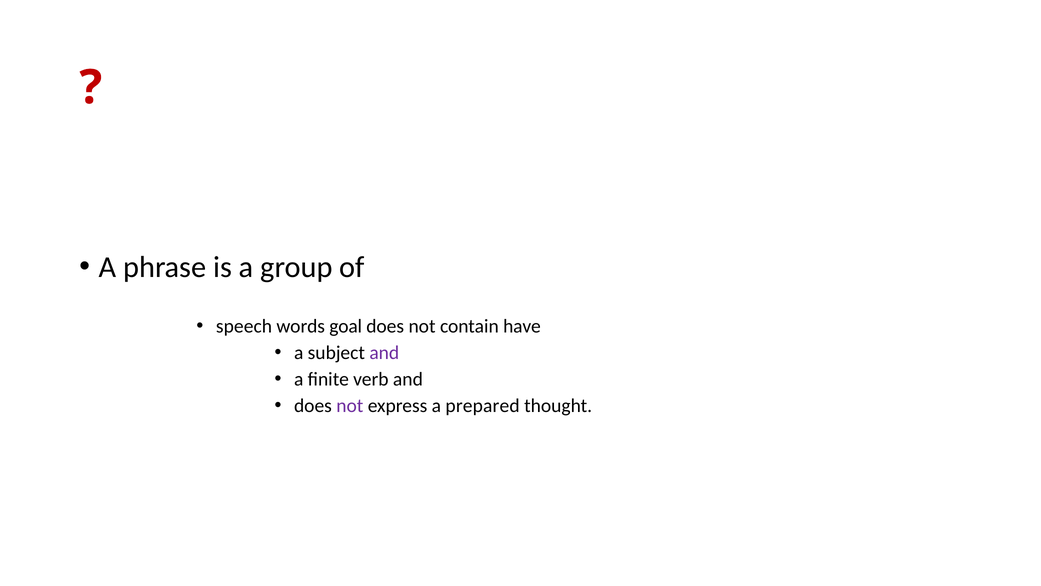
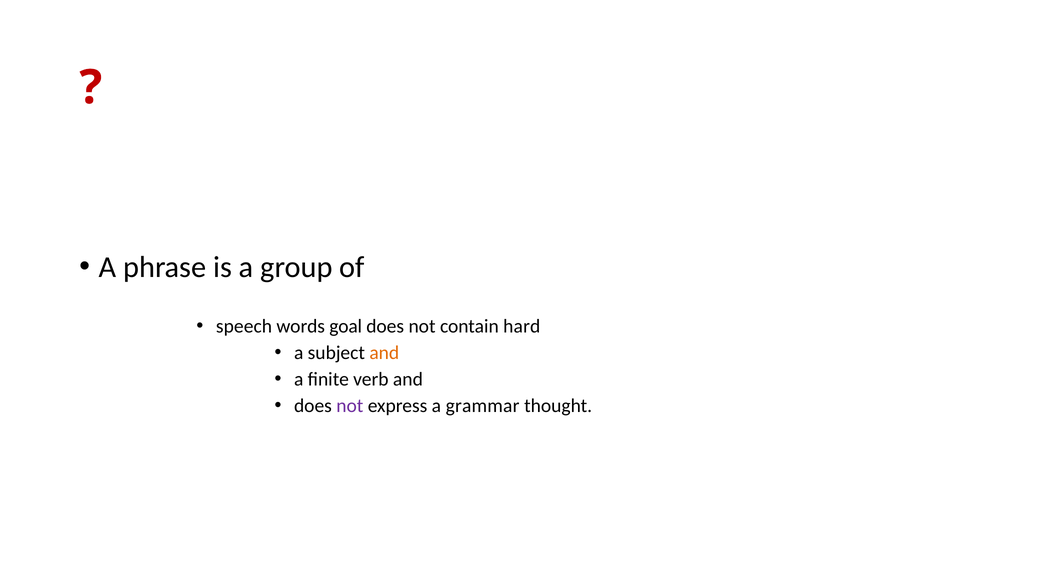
have: have -> hard (522, 326)
and colour: purple -> orange (384, 352)
prepared: prepared -> grammar (483, 405)
